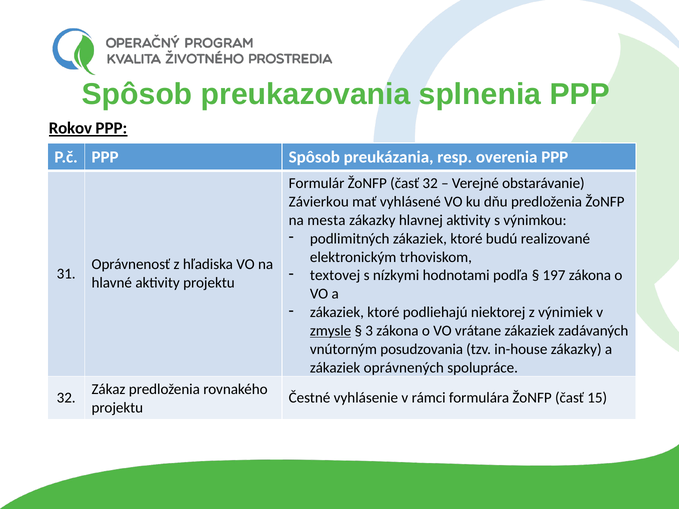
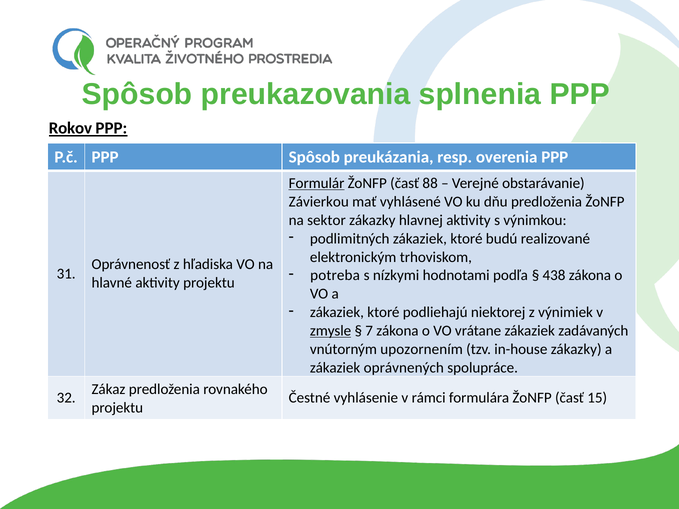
Formulár underline: none -> present (317, 183)
časť 32: 32 -> 88 (430, 183)
mesta: mesta -> sektor (326, 220)
textovej: textovej -> potreba (335, 276)
197: 197 -> 438 (554, 276)
3: 3 -> 7 (369, 331)
posudzovania: posudzovania -> upozornením (422, 349)
